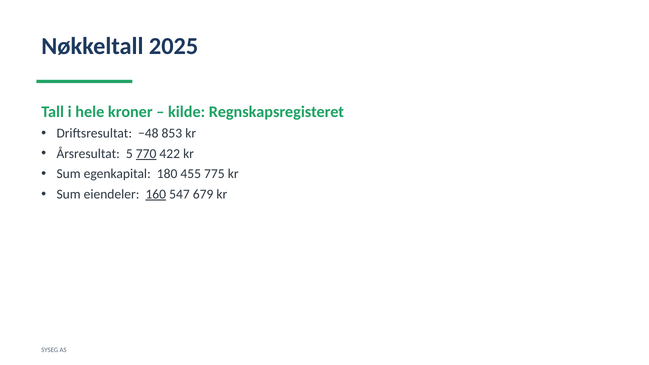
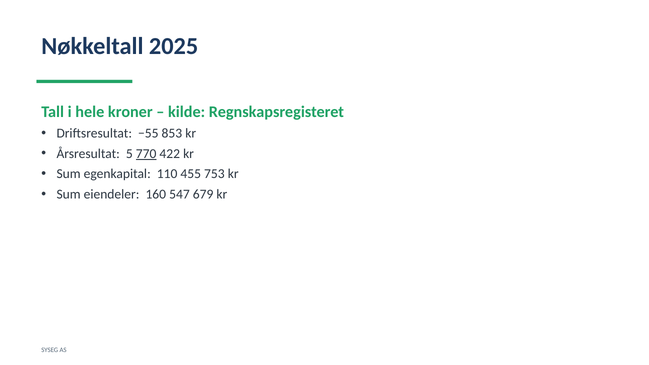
−48: −48 -> −55 (148, 133)
180: 180 -> 110 (167, 174)
775: 775 -> 753 (214, 174)
160 underline: present -> none (156, 194)
